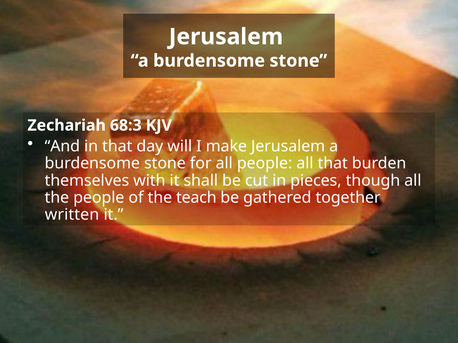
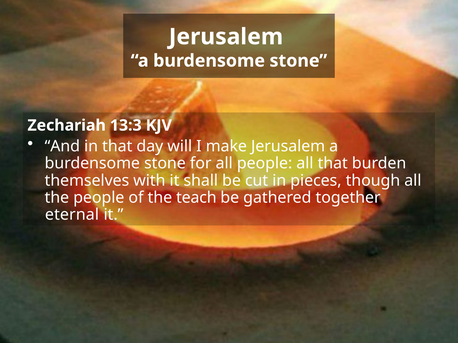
68:3: 68:3 -> 13:3 (126, 126)
written: written -> eternal (72, 215)
